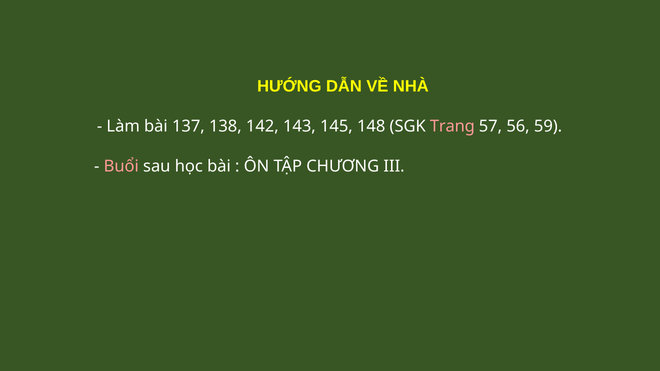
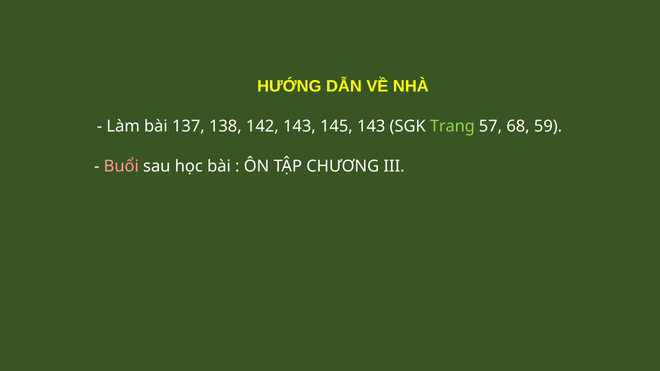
145 148: 148 -> 143 (371, 126)
Trang colour: pink -> light green (452, 126)
56: 56 -> 68 (518, 126)
